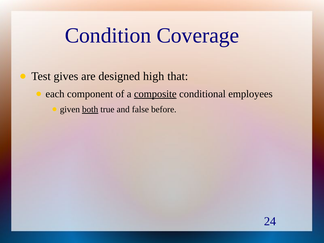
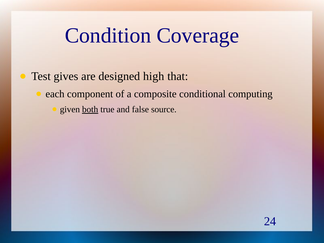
composite underline: present -> none (155, 94)
employees: employees -> computing (250, 94)
before: before -> source (164, 110)
